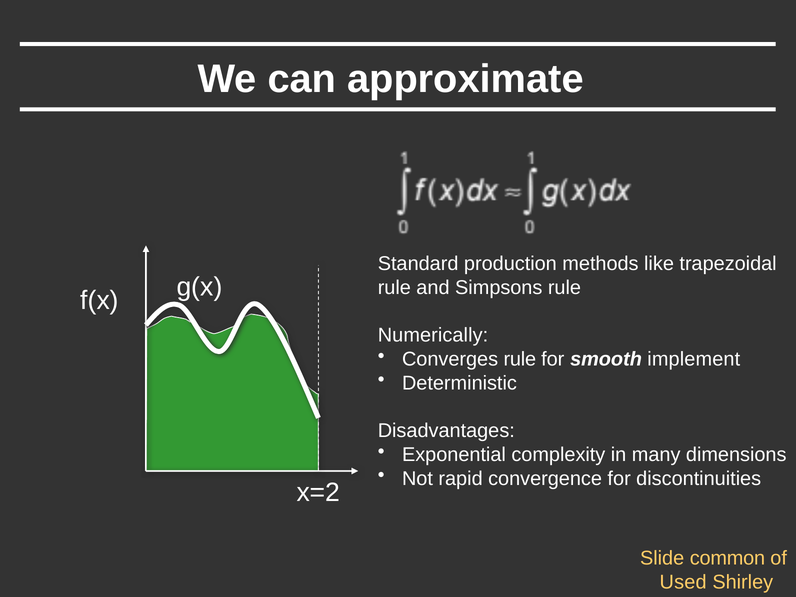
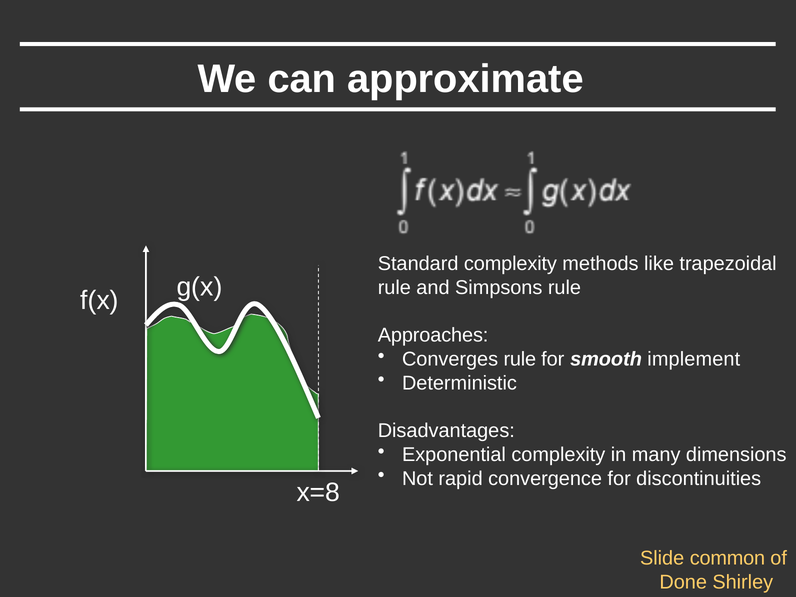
Standard production: production -> complexity (510, 264)
Numerically: Numerically -> Approaches (433, 335)
x=2: x=2 -> x=8 (318, 493)
Used: Used -> Done (683, 582)
